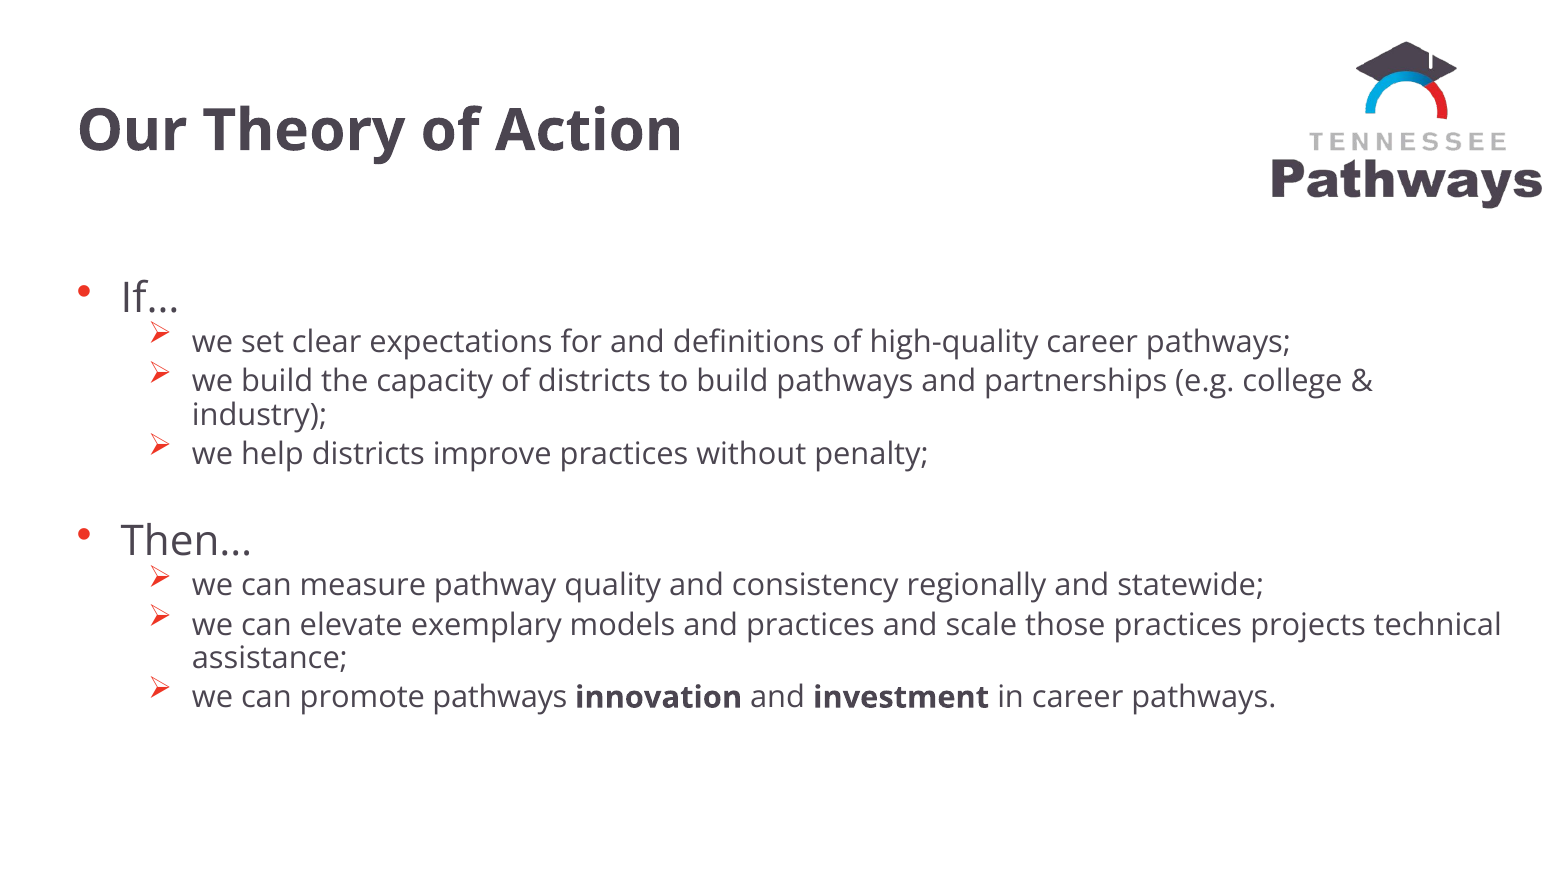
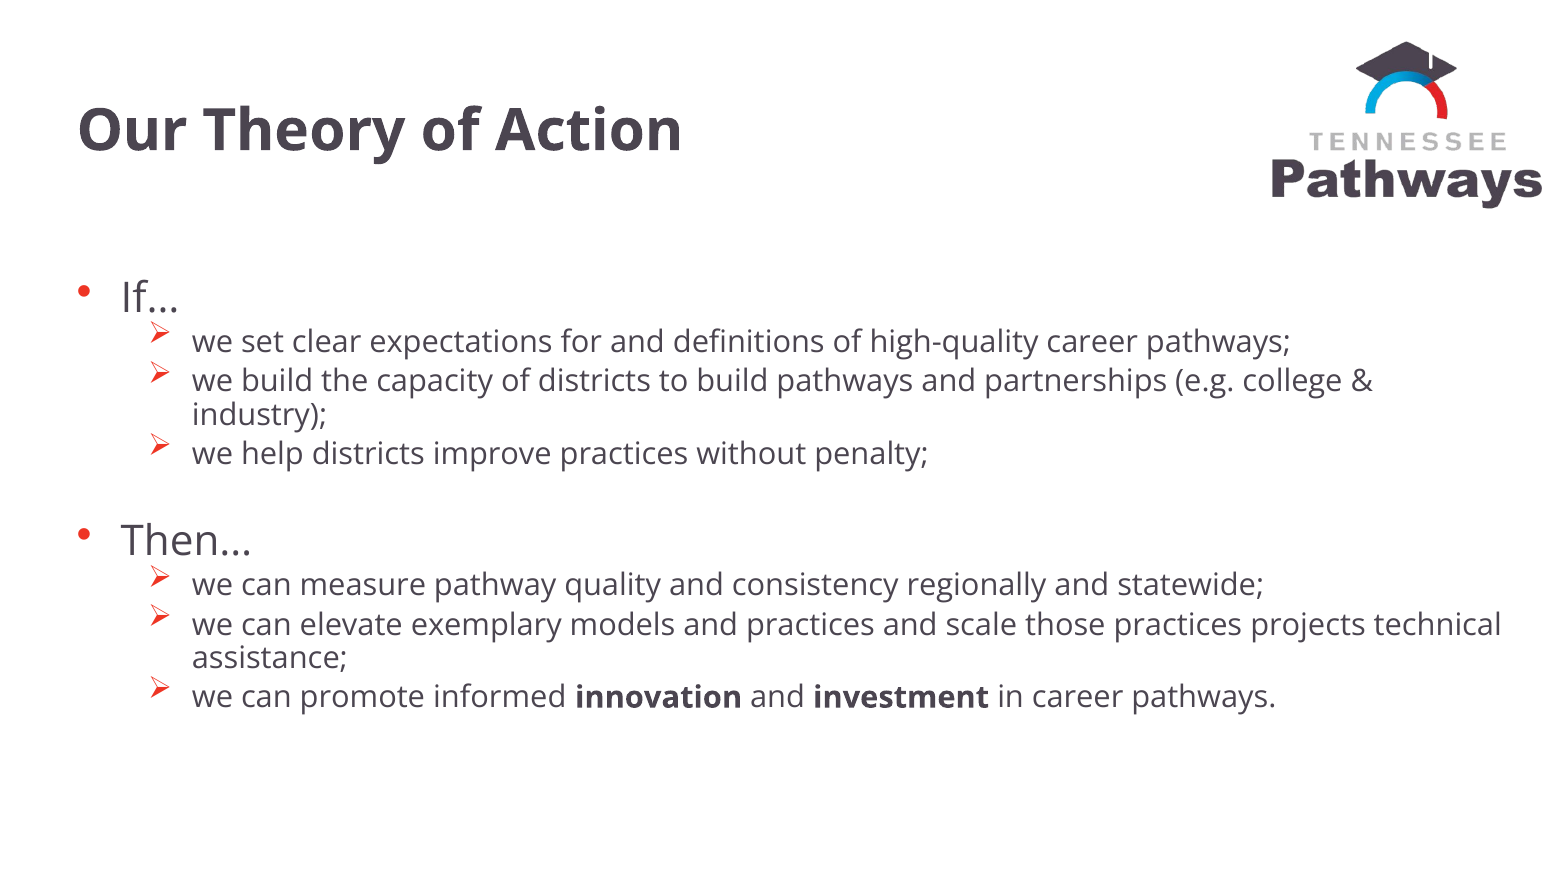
promote pathways: pathways -> informed (500, 698)
